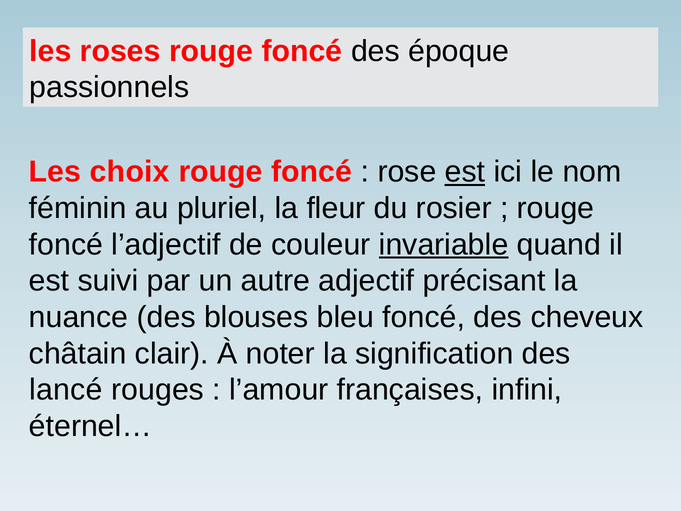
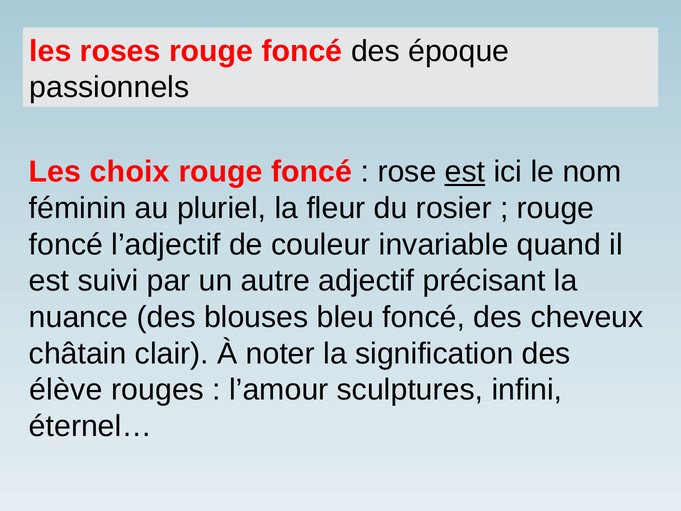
invariable underline: present -> none (444, 244)
lancé: lancé -> élève (66, 390)
françaises: françaises -> sculptures (410, 390)
